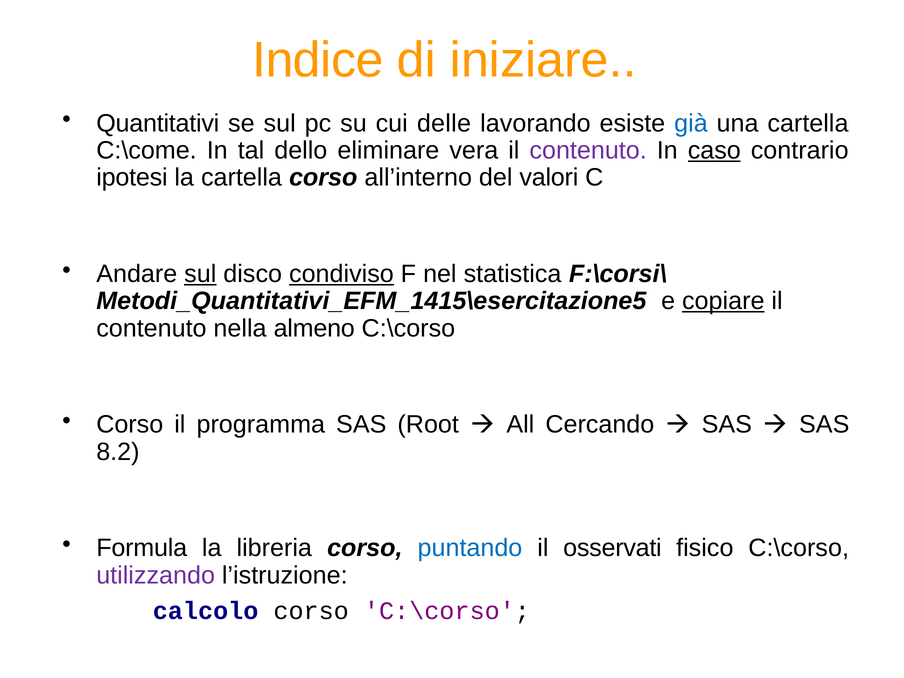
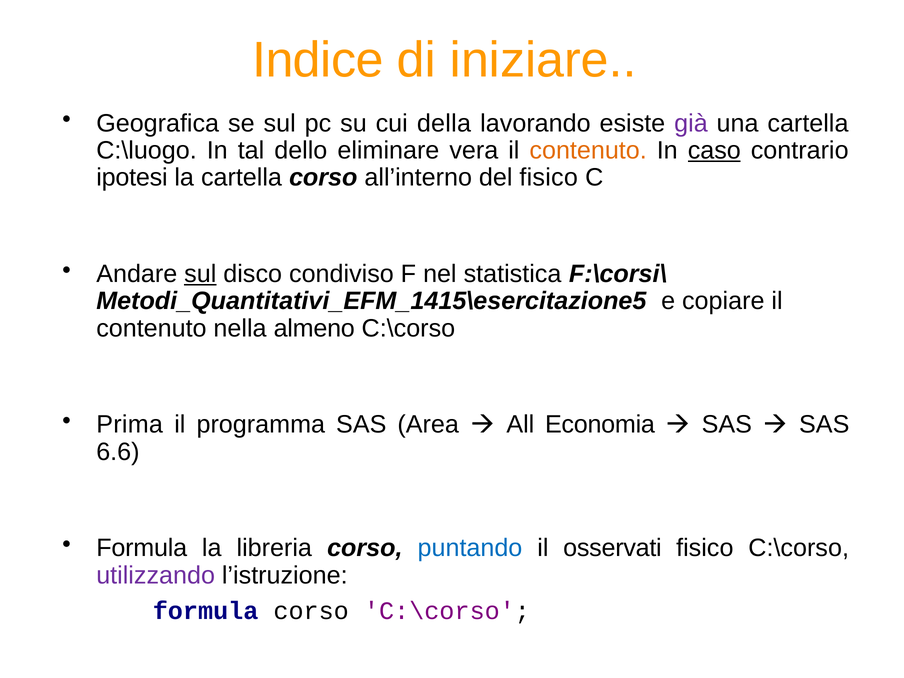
Quantitativi: Quantitativi -> Geografica (158, 123)
delle: delle -> della (444, 123)
già colour: blue -> purple (691, 123)
C:\come: C:\come -> C:\luogo (146, 150)
contenuto colour: purple -> orange (588, 150)
del valori: valori -> fisico (549, 178)
condiviso underline: present -> none (341, 274)
copiare underline: present -> none (723, 301)
Corso: Corso -> Prima (130, 425)
Root: Root -> Area (428, 425)
Cercando: Cercando -> Economia (600, 425)
8.2: 8.2 -> 6.6 (118, 452)
calcolo: calcolo -> formula (206, 611)
